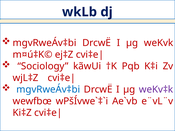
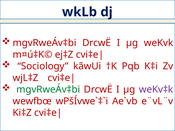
mgvRweÁv‡bi colour: blue -> green (48, 90)
